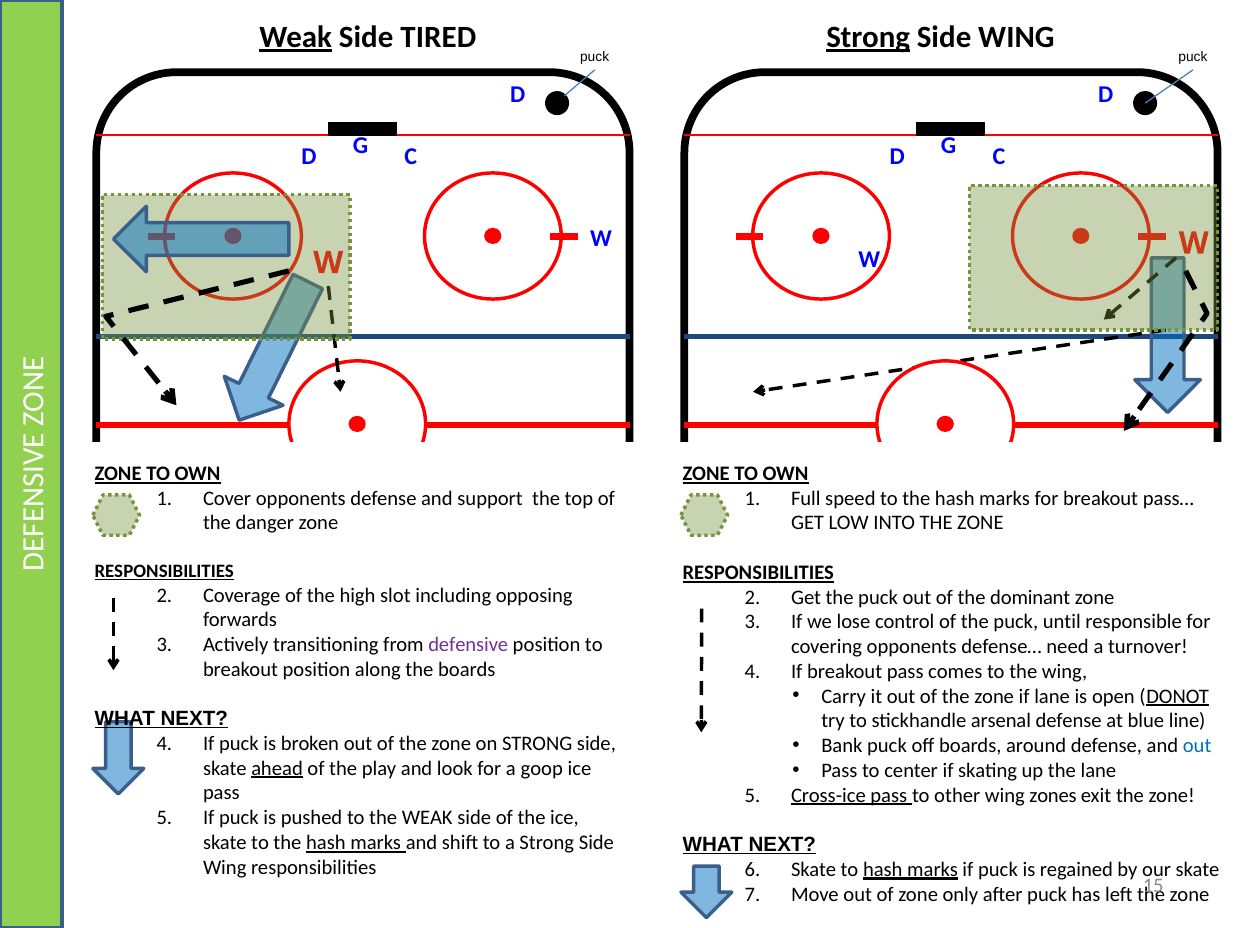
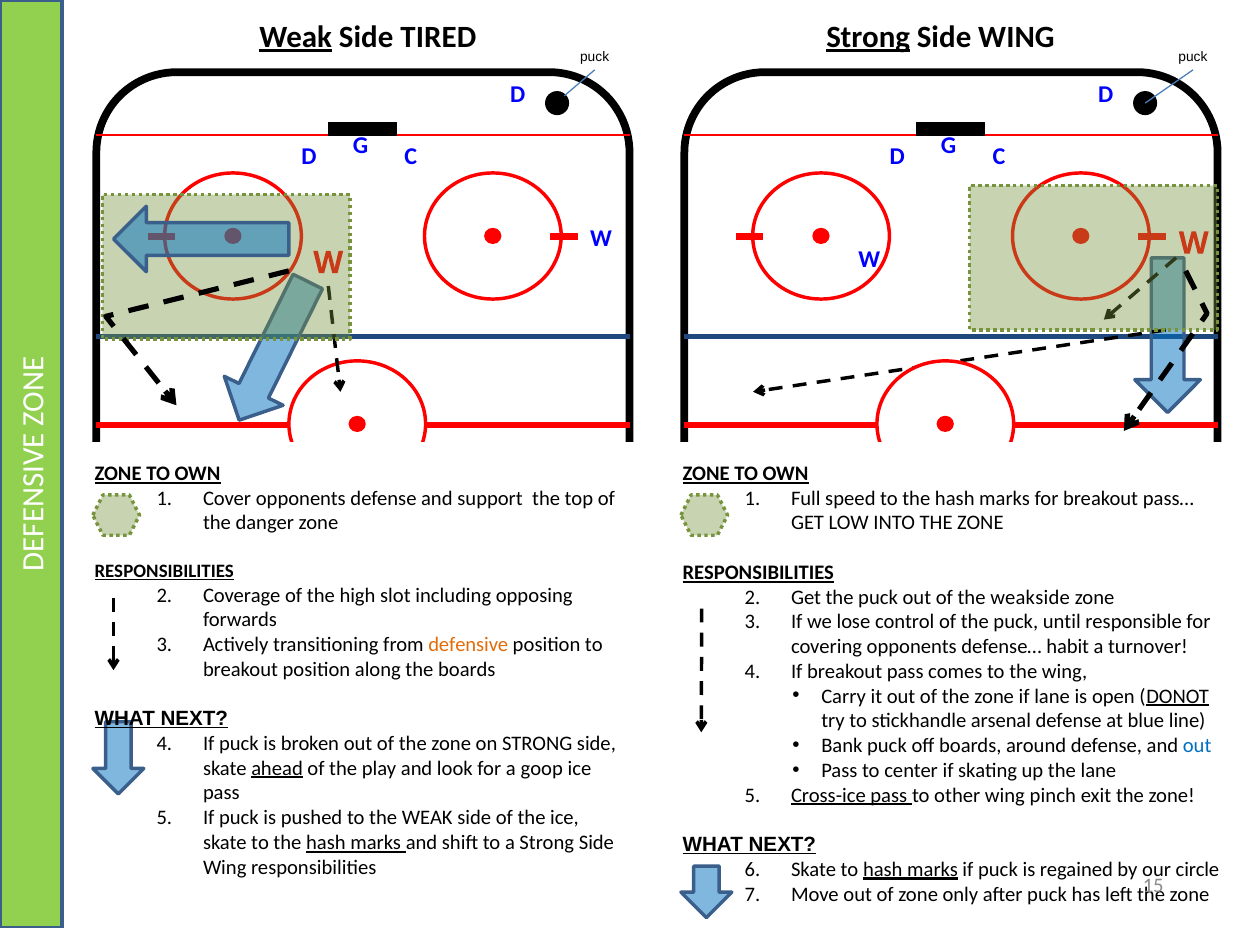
dominant: dominant -> weakside (1030, 598)
defensive colour: purple -> orange (468, 645)
need: need -> habit (1068, 647)
zones: zones -> pinch (1053, 796)
our skate: skate -> circle (1197, 870)
